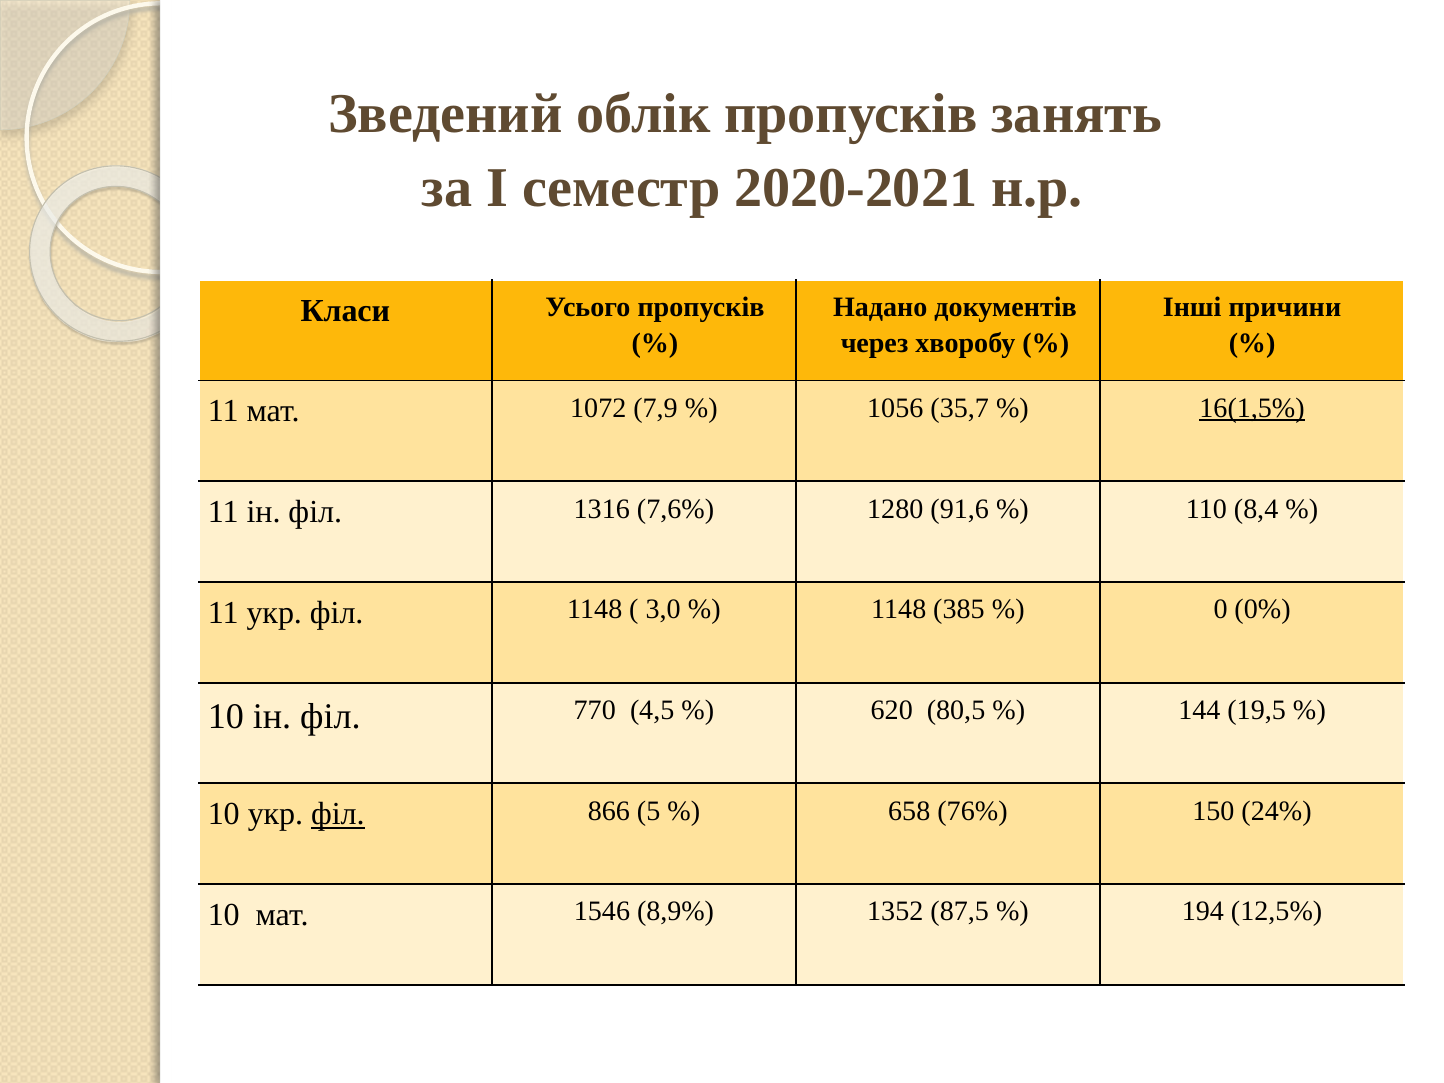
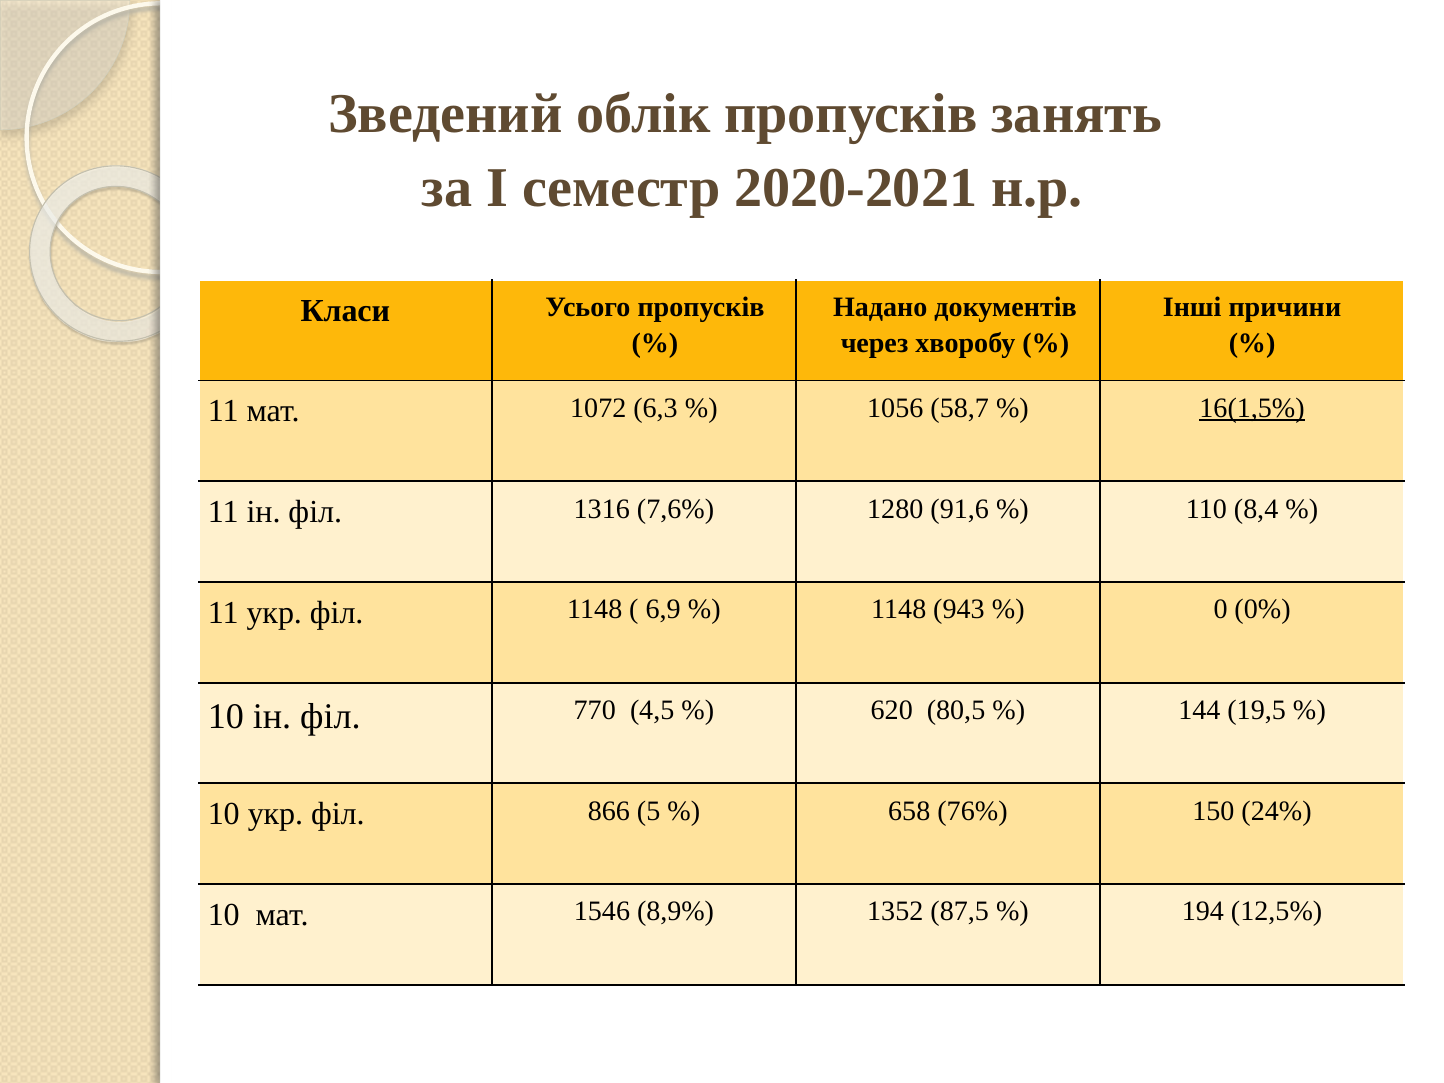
7,9: 7,9 -> 6,3 (656, 408)
35,7: 35,7 -> 58,7 (960, 408)
3,0: 3,0 -> 6,9 (663, 610)
385: 385 -> 943 (959, 610)
філ underline: present -> none (338, 814)
